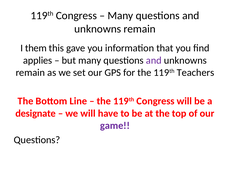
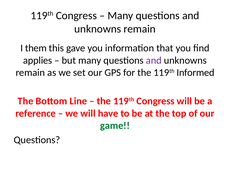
Teachers: Teachers -> Informed (196, 73)
designate: designate -> reference (36, 114)
game colour: purple -> green (115, 126)
